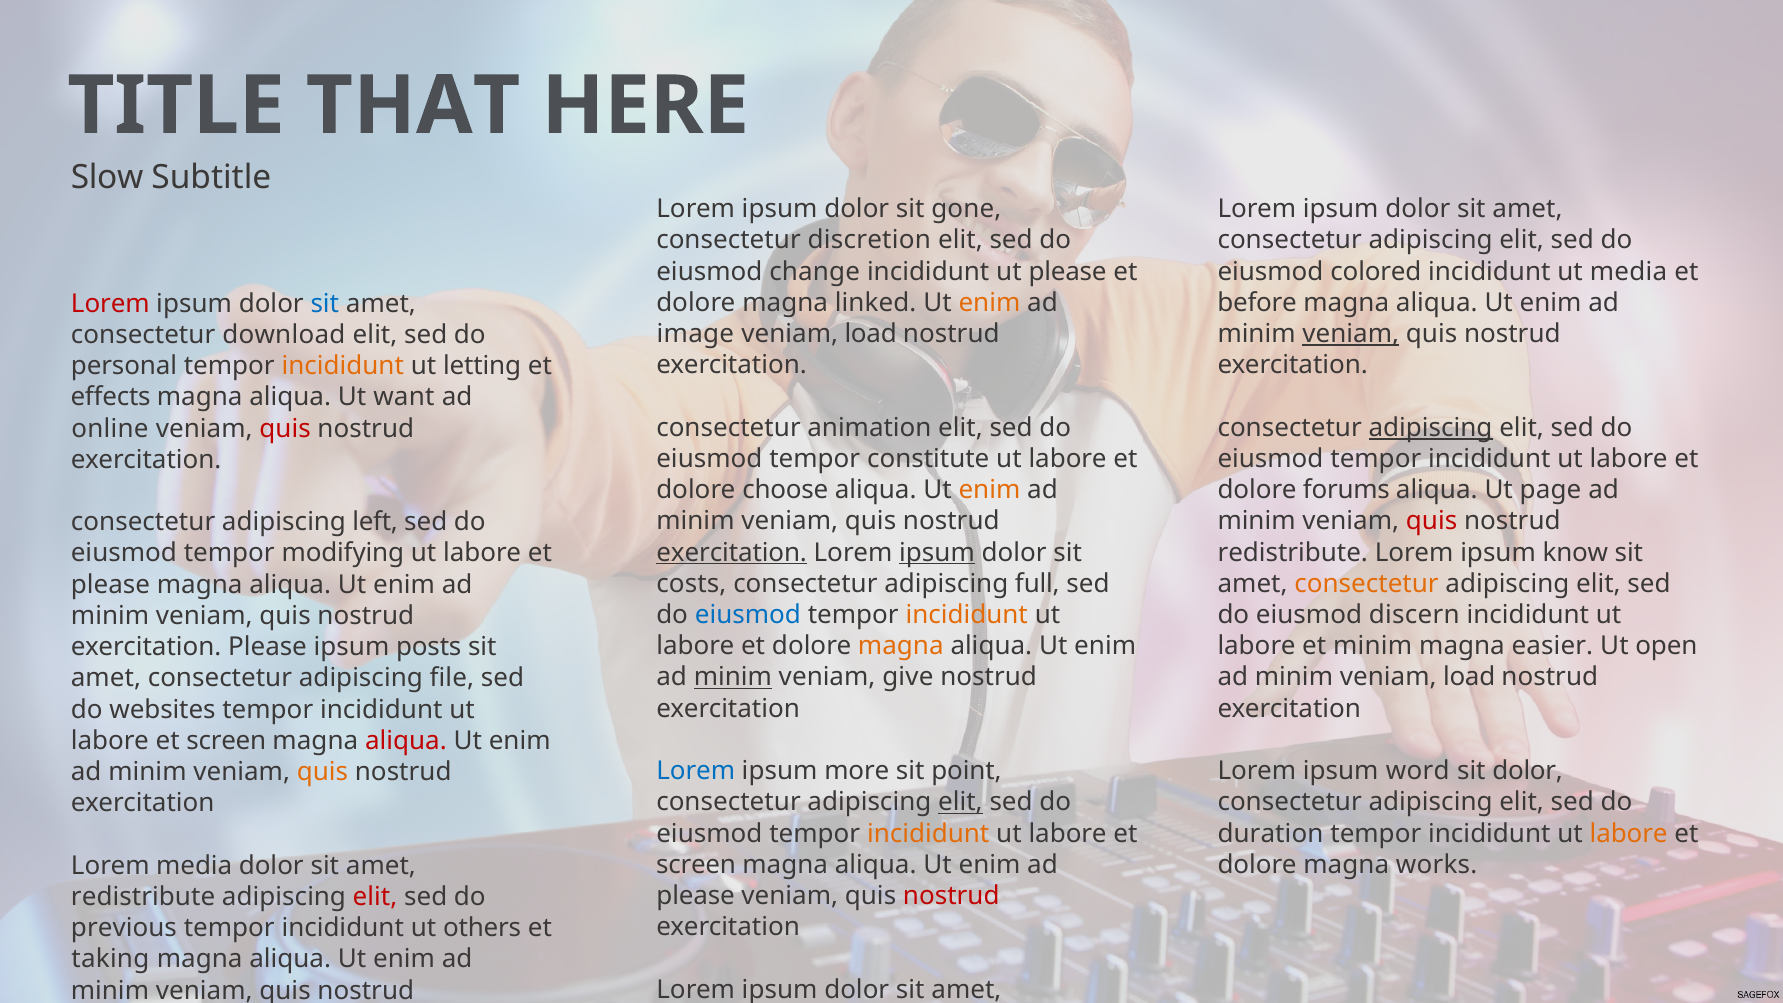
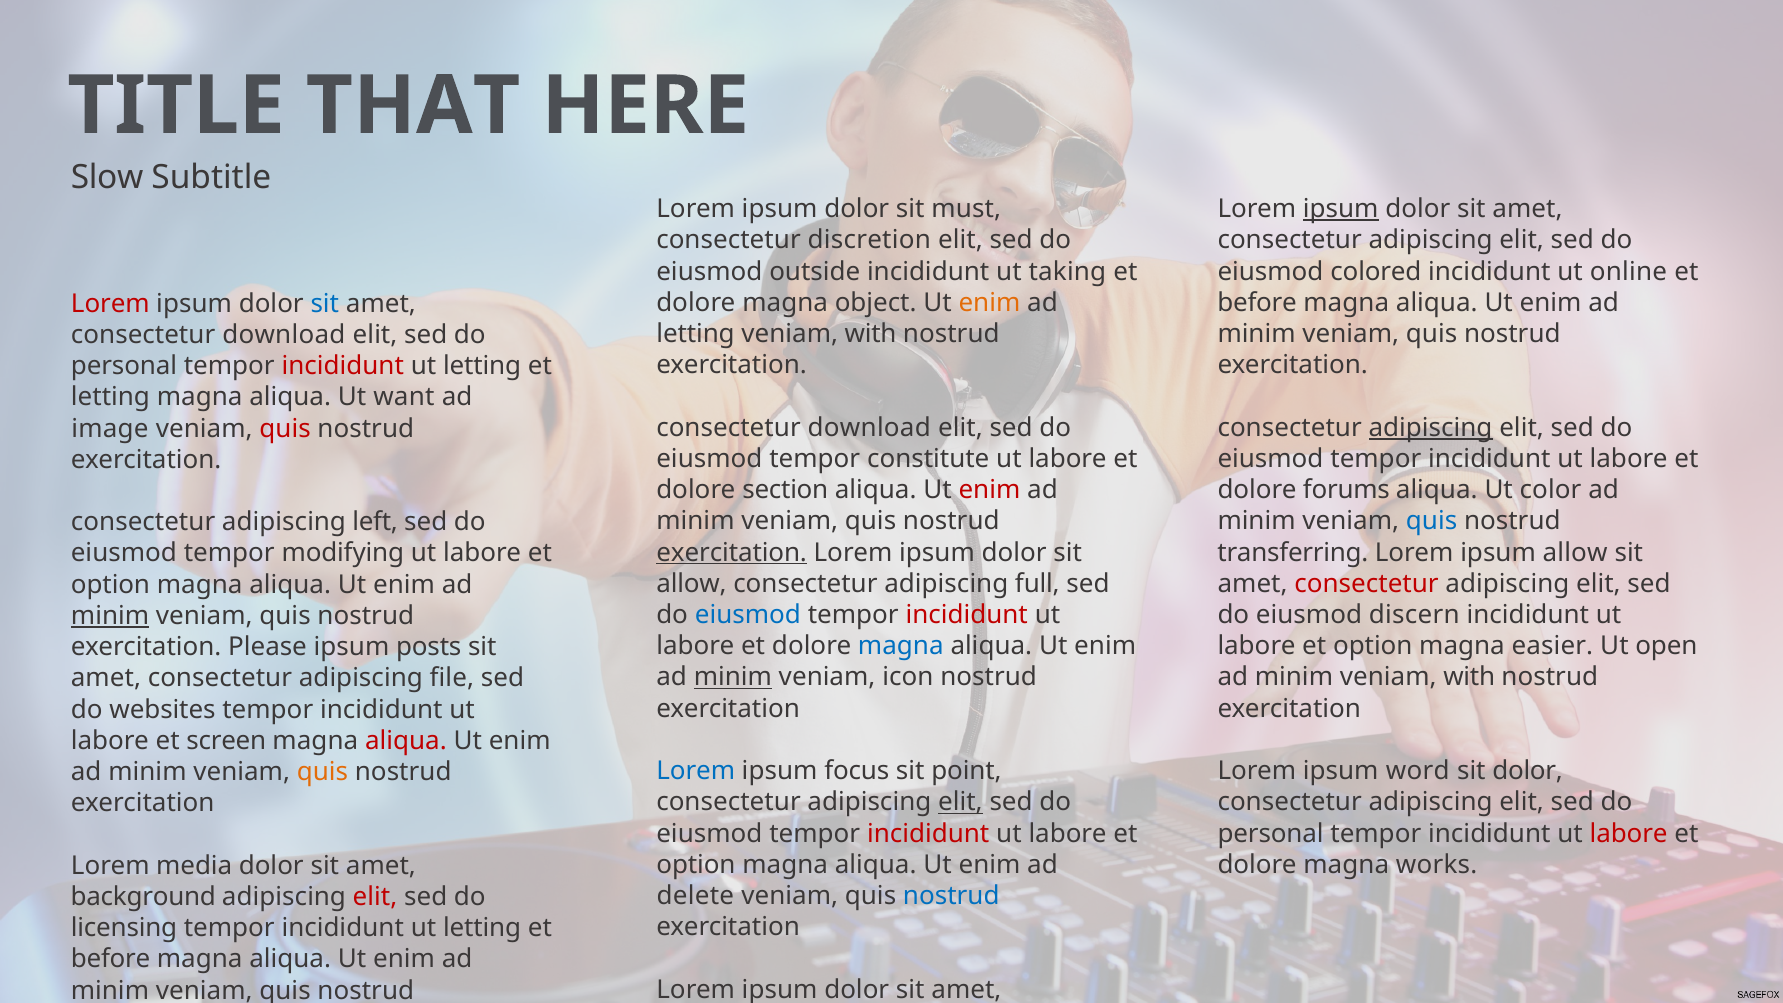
gone: gone -> must (966, 209)
ipsum underline: none -> present (1341, 209)
change: change -> outside (815, 271)
ut please: please -> taking (1067, 271)
ut media: media -> online (1628, 271)
linked: linked -> object (876, 303)
image: image -> letting (696, 334)
load: load -> with (871, 334)
veniam underline: present -> none (1351, 334)
incididunt colour: orange -> red (343, 366)
effects: effects -> letting (110, 397)
animation: animation -> download (869, 428)
online: online -> image (110, 428)
choose: choose -> section (785, 490)
enim colour: orange -> red (989, 490)
page: page -> color (1551, 490)
quis colour: red -> blue (1432, 521)
ipsum underline: present -> none (937, 552)
redistribute: redistribute -> transferring (1293, 552)
ipsum know: know -> allow (1575, 552)
costs: costs -> allow (692, 584)
consectetur colour: orange -> red (1367, 584)
please: please -> option (111, 585)
incididunt colour: orange -> red (967, 615)
minim underline: none -> present (110, 616)
magna colour: orange -> blue (901, 646)
minim: minim -> option (1373, 646)
give: give -> icon (908, 677)
minim veniam load: load -> with (1469, 677)
more: more -> focus (857, 771)
incididunt colour: orange -> red (928, 833)
duration: duration -> personal (1271, 833)
labore colour: orange -> red (1629, 833)
screen: screen -> option (696, 865)
please: please -> delete (695, 896)
nostrud colour: red -> blue (951, 896)
redistribute: redistribute -> background (143, 897)
previous: previous -> licensing (124, 928)
others: others -> letting (482, 928)
taking: taking -> before (111, 959)
